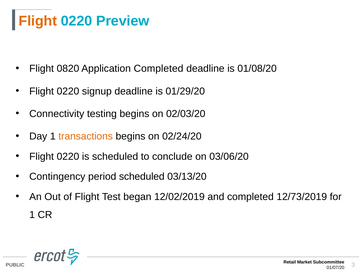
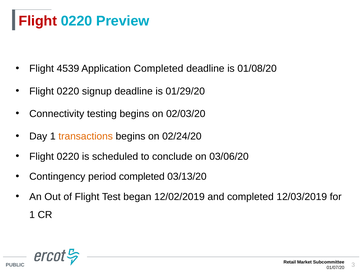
Flight colour: orange -> red (38, 21)
0820: 0820 -> 4539 (68, 69)
period scheduled: scheduled -> completed (142, 177)
12/73/2019: 12/73/2019 -> 12/03/2019 (302, 197)
